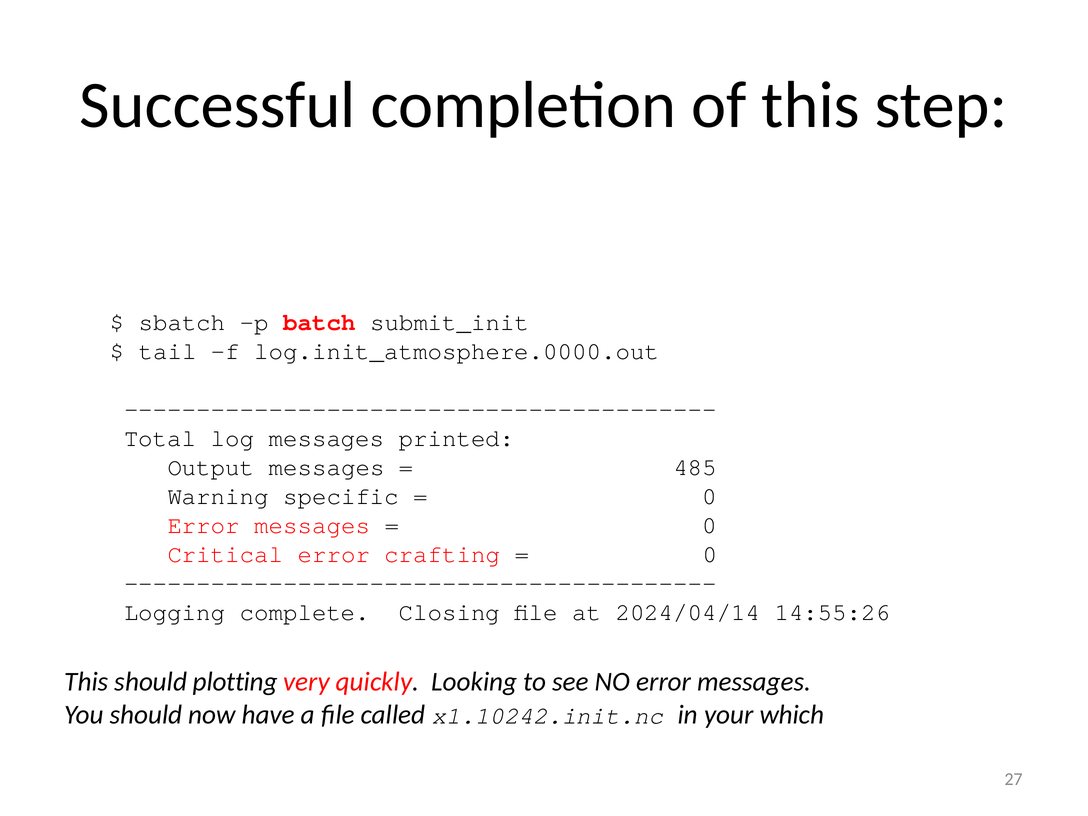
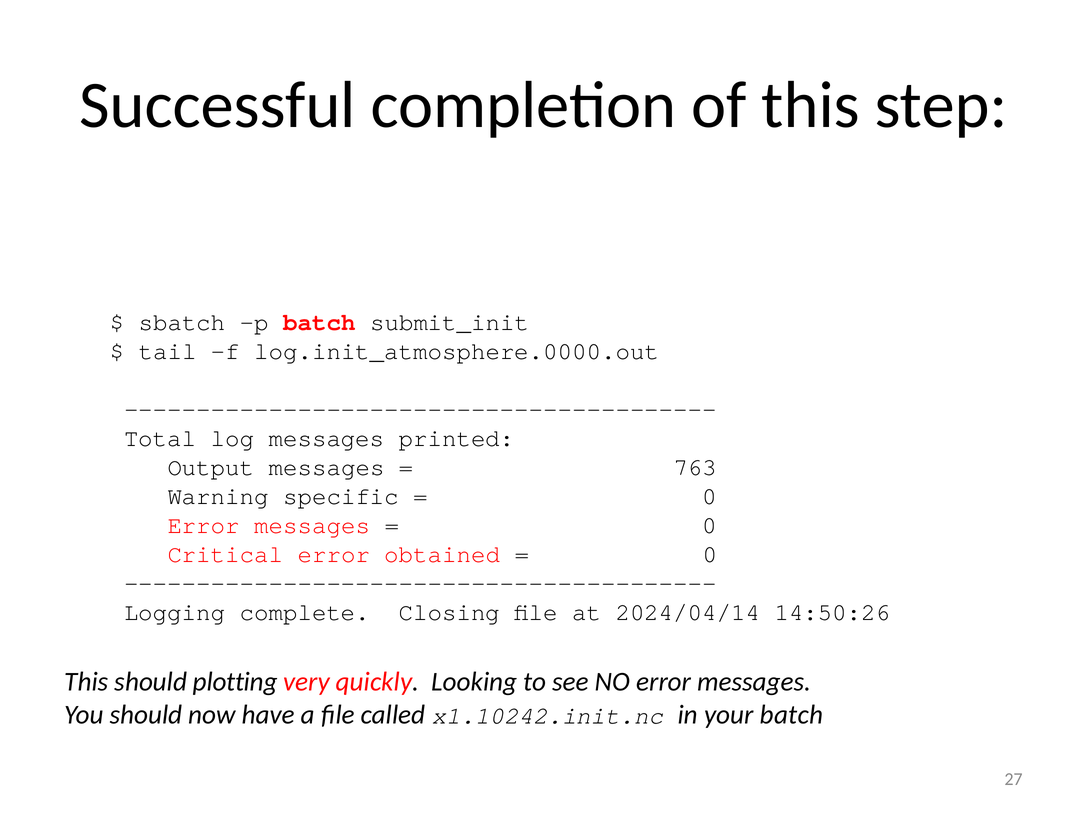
485: 485 -> 763 (695, 467)
crafting: crafting -> obtained (442, 554)
14:55:26: 14:55:26 -> 14:50:26 (832, 612)
your which: which -> batch (792, 715)
